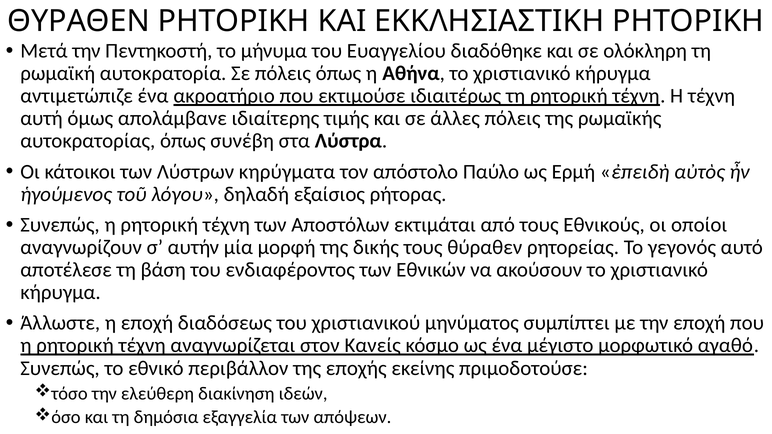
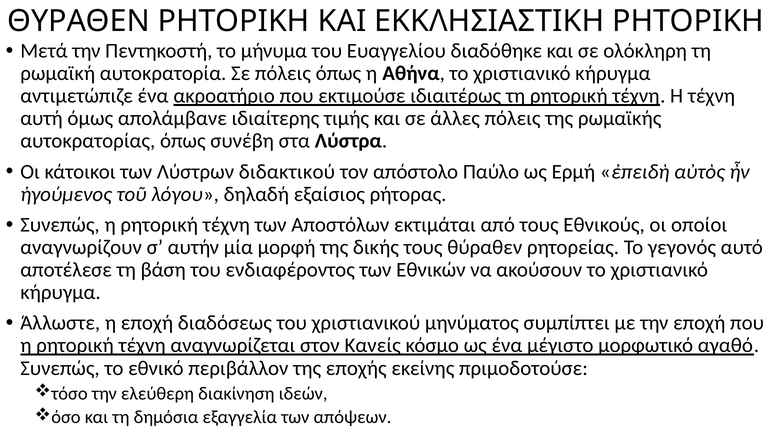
κηρύγματα: κηρύγματα -> διδακτικού (287, 172)
